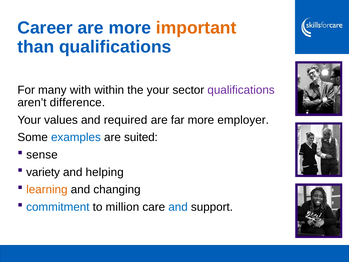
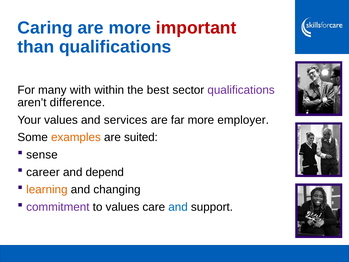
Career: Career -> Caring (45, 28)
important colour: orange -> red (196, 28)
the your: your -> best (158, 90)
required: required -> services (126, 120)
examples colour: blue -> orange (76, 137)
variety: variety -> career (43, 172)
helping: helping -> depend (105, 172)
commitment colour: blue -> purple (58, 207)
to million: million -> values (122, 207)
